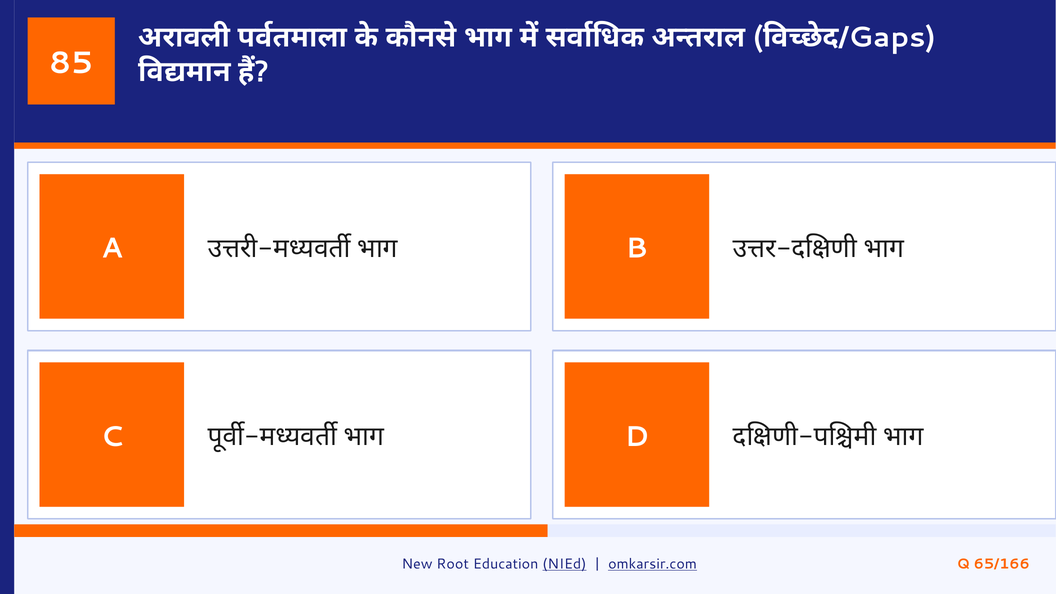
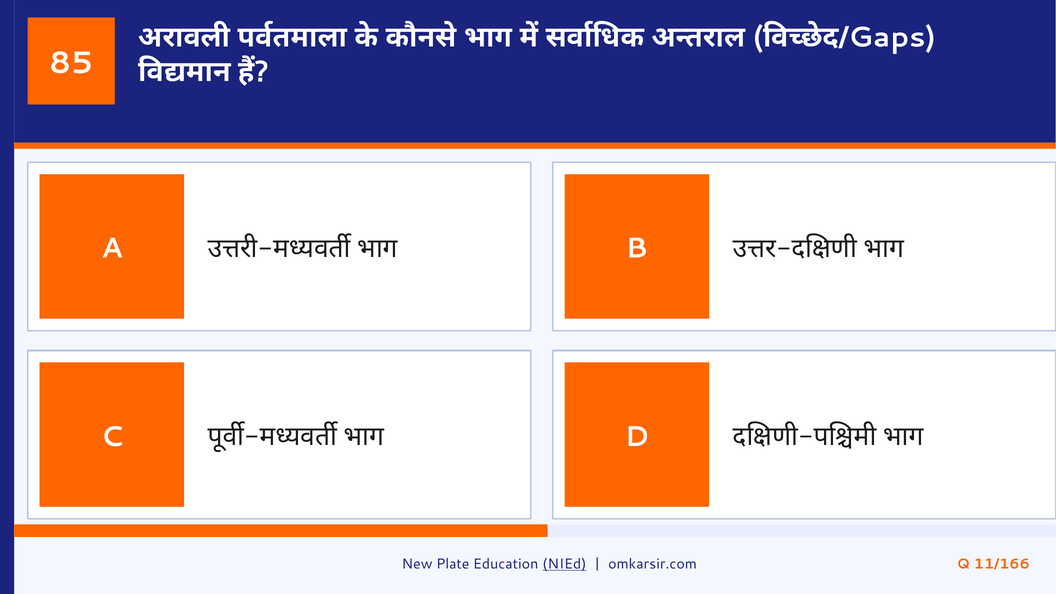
Root: Root -> Plate (453, 564)
omkarsir.com underline: present -> none (653, 564)
65/166: 65/166 -> 11/166 (1002, 564)
